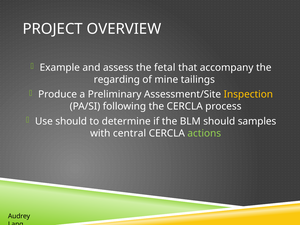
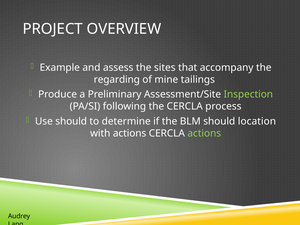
fetal: fetal -> sites (165, 68)
Inspection colour: yellow -> light green (248, 94)
samples: samples -> location (257, 121)
with central: central -> actions (130, 133)
